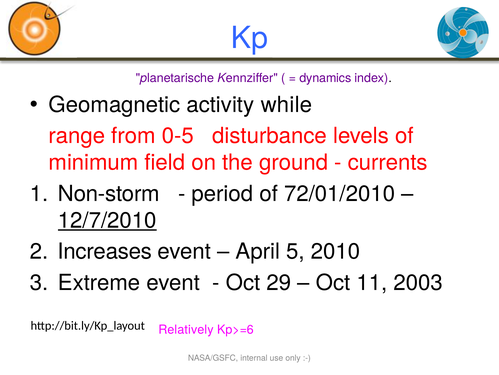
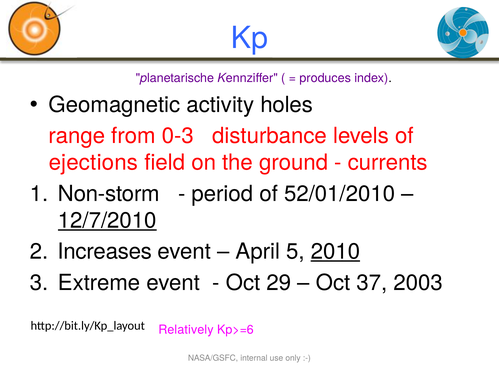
dynamics: dynamics -> produces (325, 78)
while: while -> holes (287, 105)
0-5: 0-5 -> 0-3 (178, 136)
minimum: minimum -> ejections (93, 162)
72/01/2010: 72/01/2010 -> 52/01/2010 (340, 193)
2010 underline: none -> present (335, 251)
11: 11 -> 37 (372, 282)
